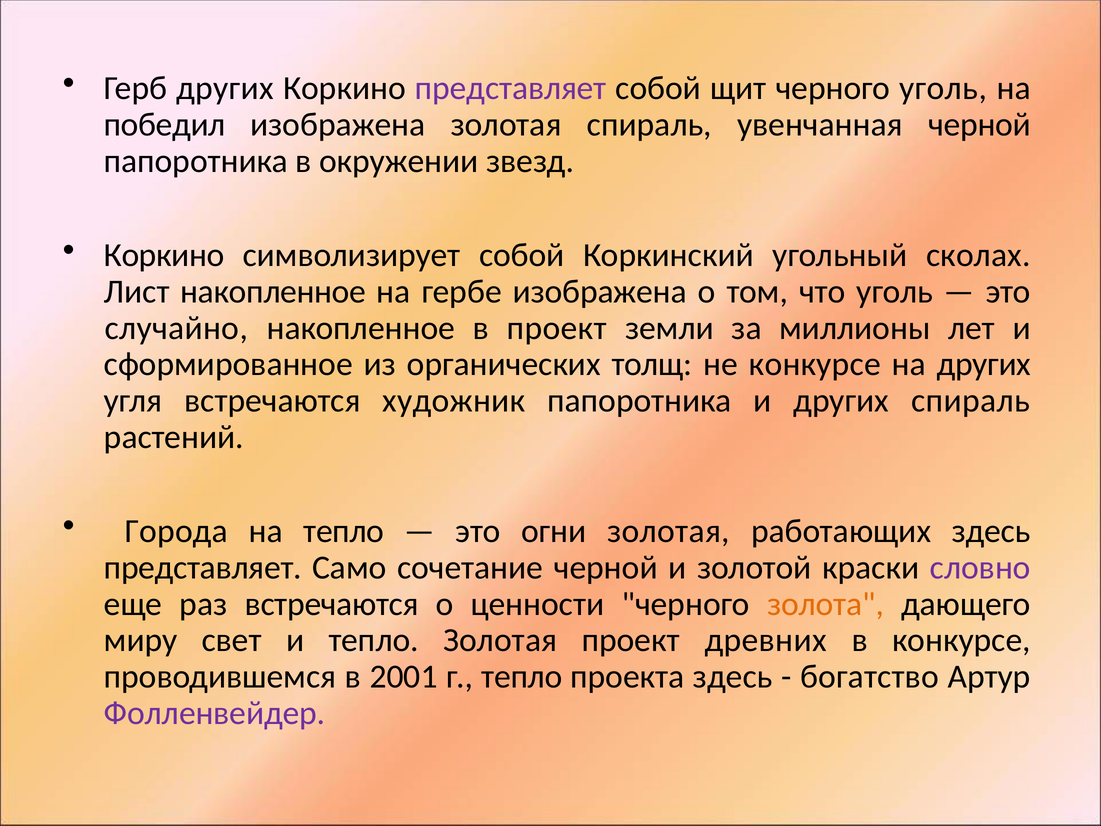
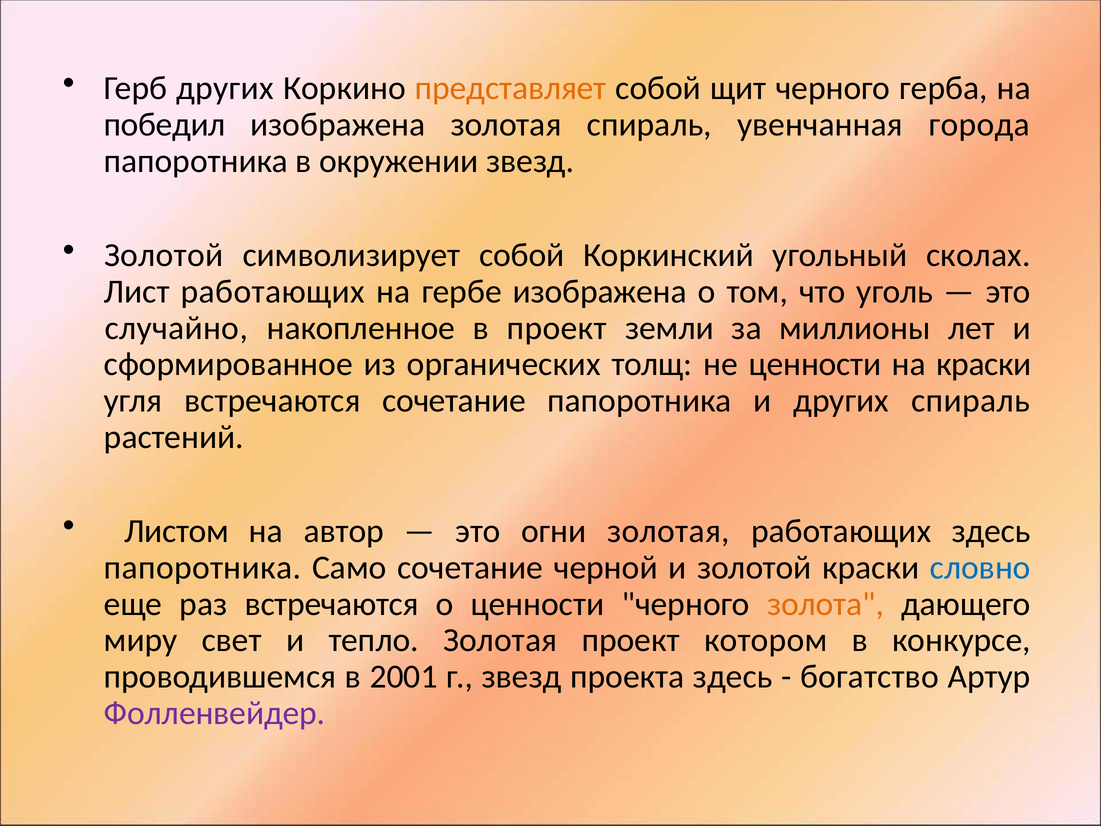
представляет colour: purple -> orange (511, 88)
черного уголь: уголь -> герба (943, 88)
увенчанная черной: черной -> города (979, 125)
Коркино: Коркино -> Золотой (164, 255)
Лист накопленное: накопленное -> работающих (273, 292)
не конкурсе: конкурсе -> ценности (815, 364)
на других: других -> краски (984, 364)
встречаются художник: художник -> сочетание (454, 400)
Города: Города -> Листом (177, 531)
на тепло: тепло -> автор (344, 531)
представляет: представляет -> папоротника (203, 567)
словно colour: purple -> blue (980, 567)
древних: древних -> котором (766, 640)
г тепло: тепло -> звезд (522, 676)
